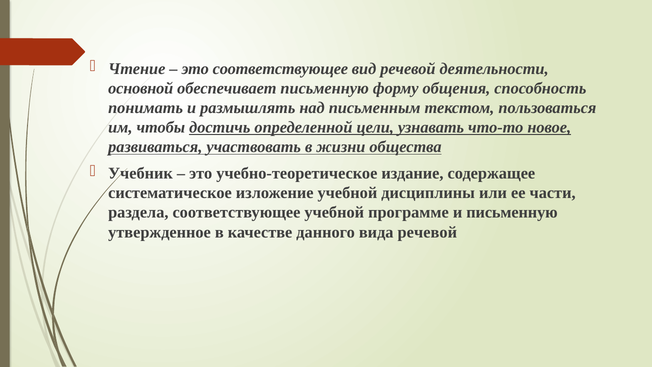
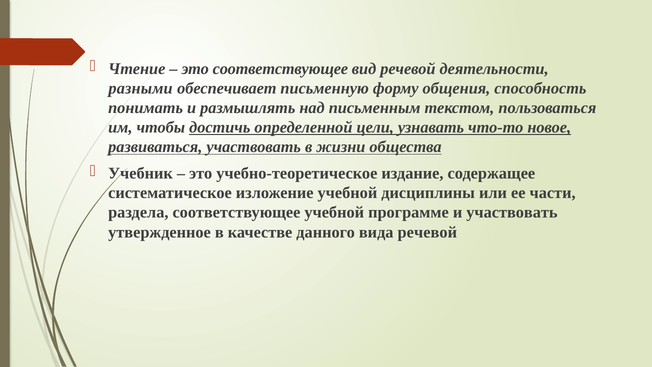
основной: основной -> разными (141, 88)
и письменную: письменную -> участвовать (512, 212)
